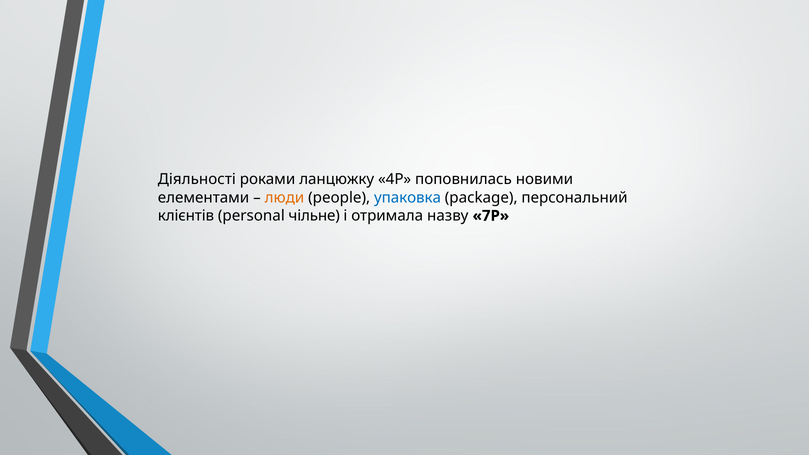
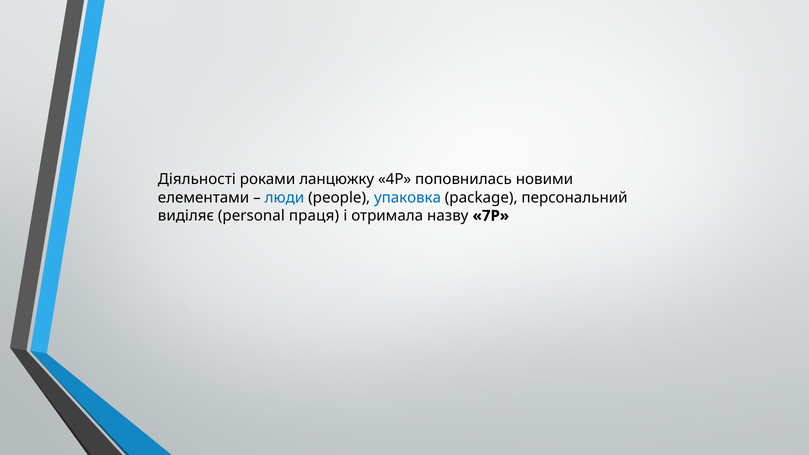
люди colour: orange -> blue (284, 198)
клієнтів: клієнтів -> виділяє (186, 216)
чільне: чільне -> праця (314, 216)
